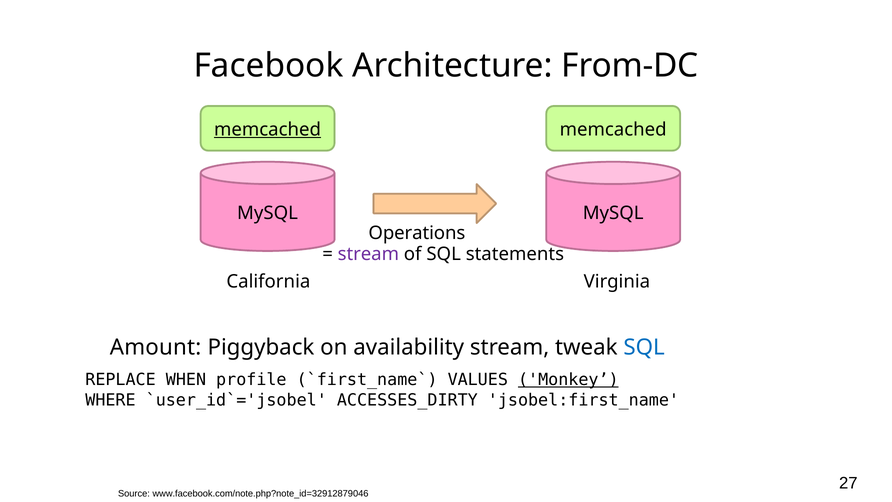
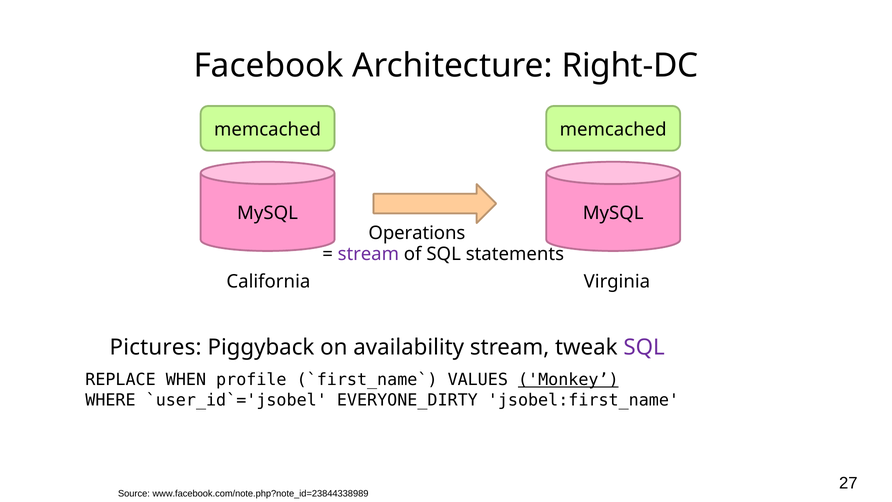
From-DC: From-DC -> Right-DC (630, 66)
memcached underline: present -> none (268, 130)
Amount: Amount -> Pictures (156, 347)
SQL colour: blue -> purple (644, 347)
ACCESSES_DIRTY: ACCESSES_DIRTY -> EVERYONE_DIRTY (407, 400)
www.facebook.com/note.php?note_id=32912879046: www.facebook.com/note.php?note_id=32912879046 -> www.facebook.com/note.php?note_id=23844338989 (260, 493)
